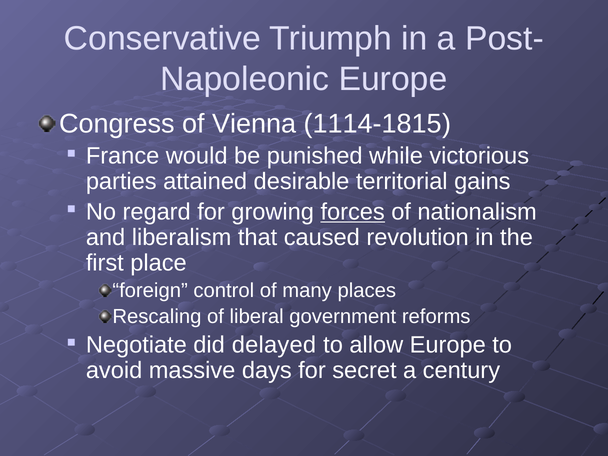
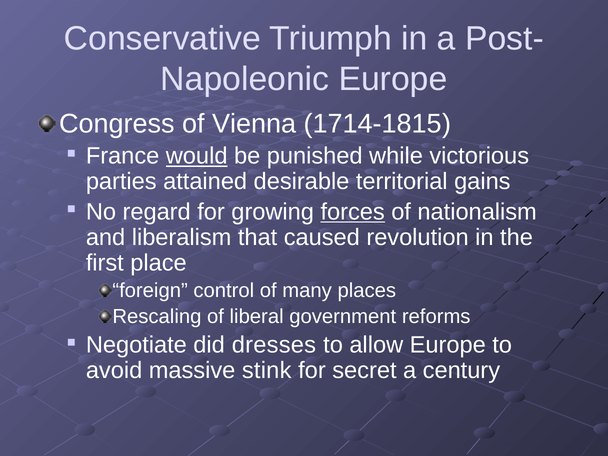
1114-1815: 1114-1815 -> 1714-1815 (377, 124)
would underline: none -> present (197, 156)
delayed: delayed -> dresses (274, 345)
days: days -> stink (267, 371)
